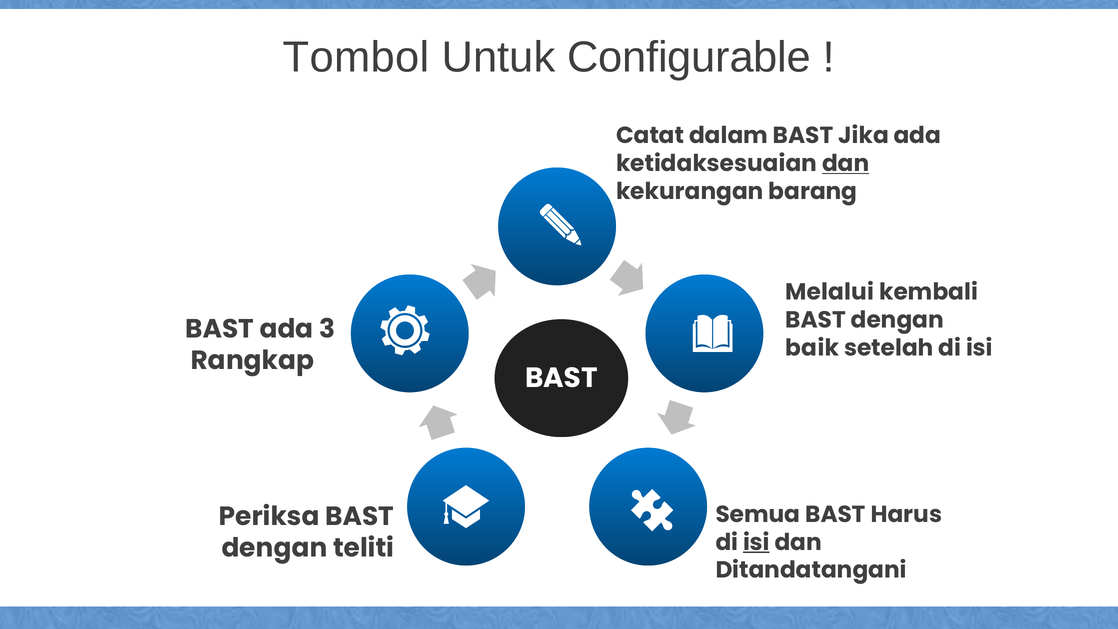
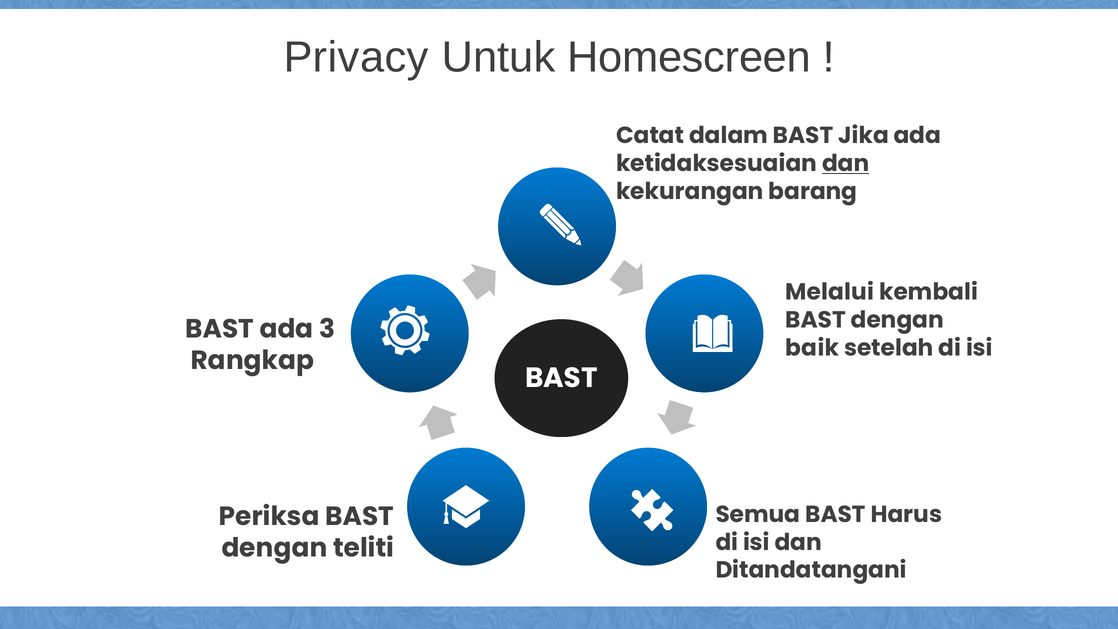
Tombol: Tombol -> Privacy (356, 58)
Configurable: Configurable -> Homescreen (689, 58)
isi underline: present -> none (756, 542)
